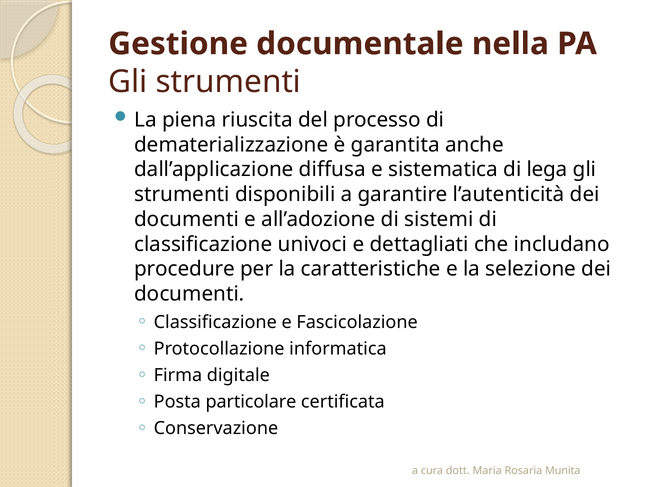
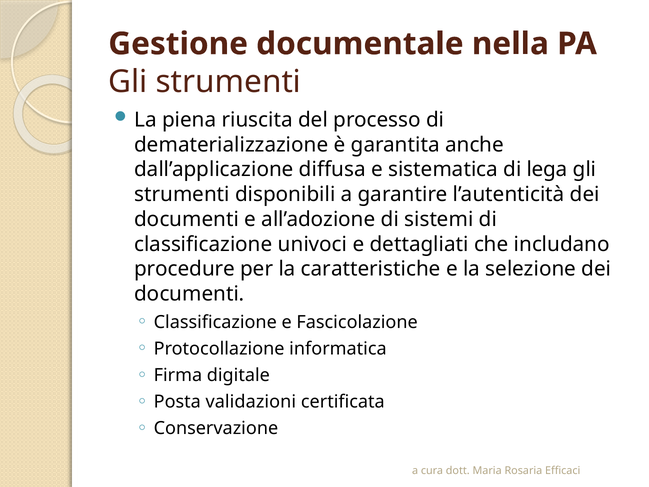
particolare: particolare -> validazioni (251, 402)
Munita: Munita -> Efficaci (563, 471)
